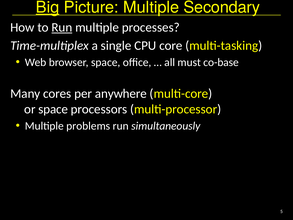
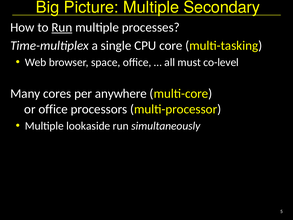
Big underline: present -> none (48, 7)
co-base: co-base -> co-level (221, 62)
or space: space -> office (53, 109)
problems: problems -> lookaside (88, 126)
